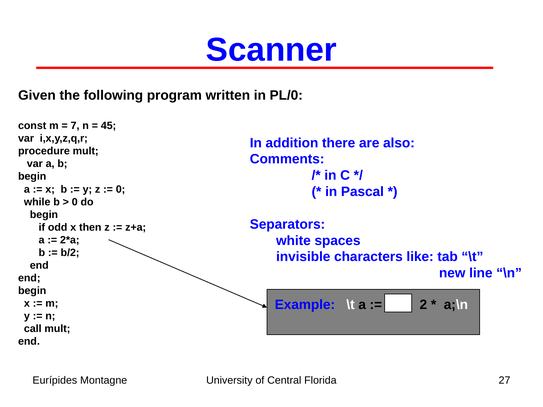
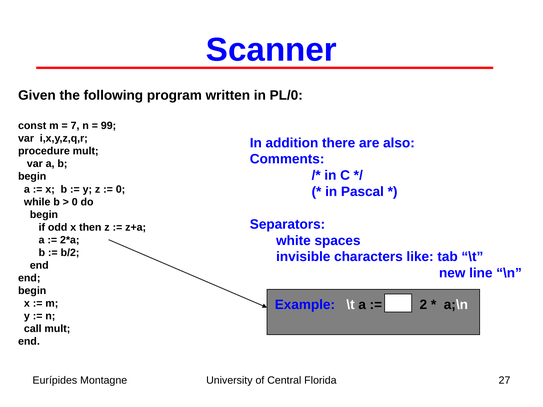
45: 45 -> 99 (109, 126)
